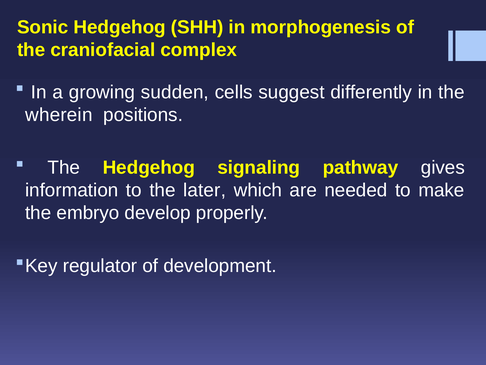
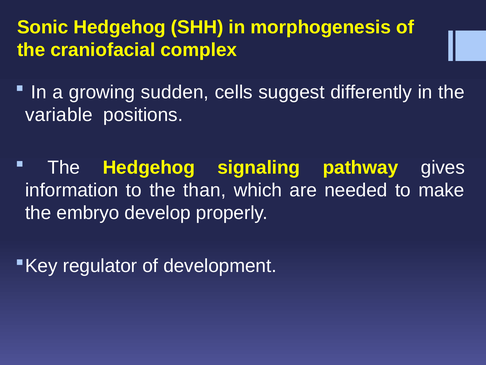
wherein: wherein -> variable (59, 115)
later: later -> than (205, 190)
